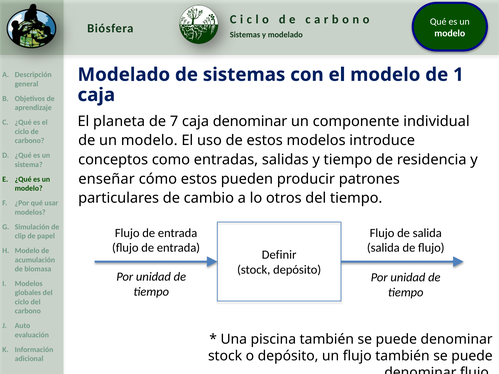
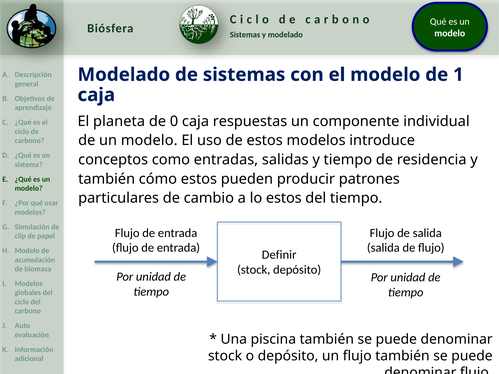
7: 7 -> 0 (174, 121)
caja denominar: denominar -> respuestas (250, 121)
enseñar: enseñar -> también (107, 179)
lo otros: otros -> estos (284, 198)
